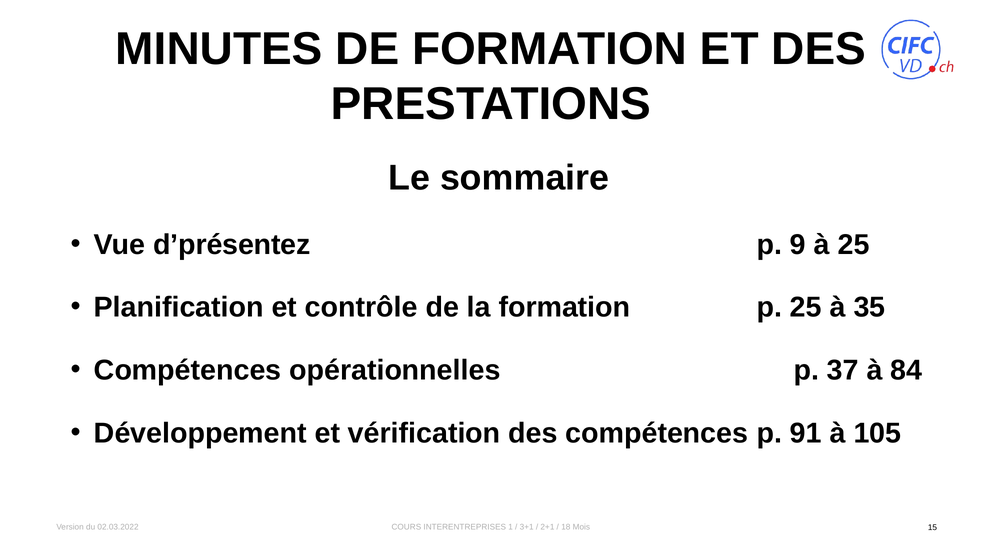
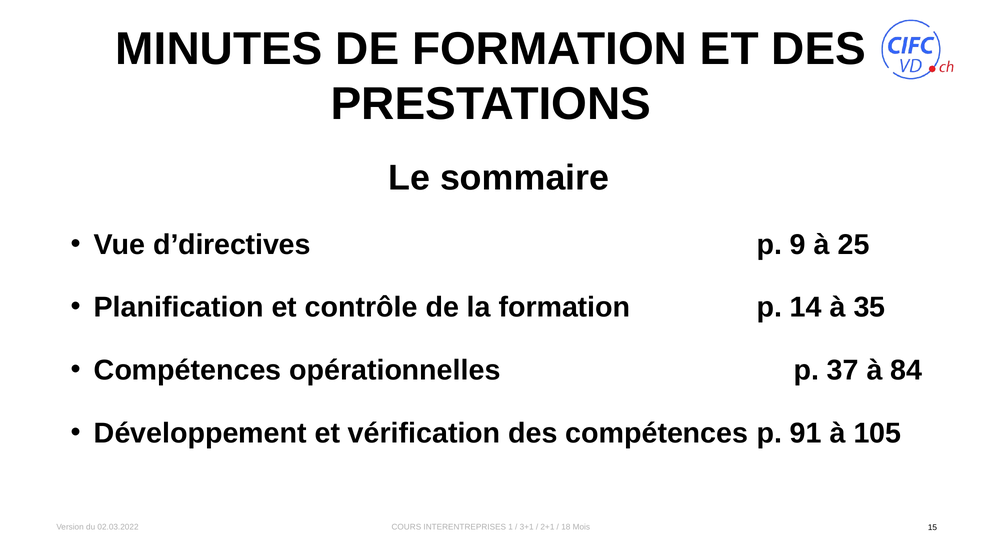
d’présentez: d’présentez -> d’directives (232, 245)
p 25: 25 -> 14 (806, 308)
